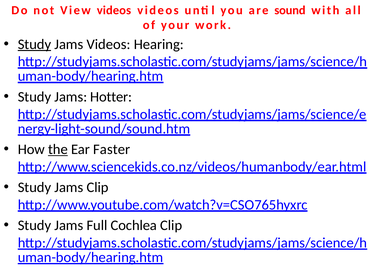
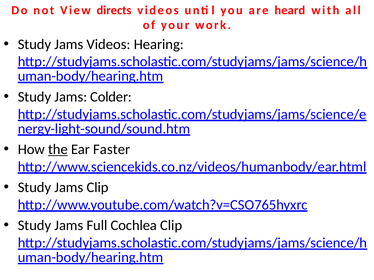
View videos: videos -> directs (114, 10)
sound: sound -> heard (290, 10)
Study underline: present -> none (34, 44)
Hotter: Hotter -> Colder (111, 97)
